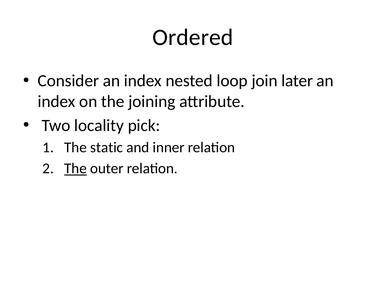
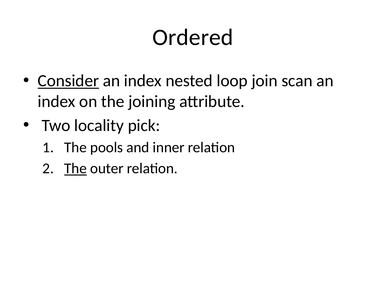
Consider underline: none -> present (68, 81)
later: later -> scan (297, 81)
static: static -> pools (107, 148)
